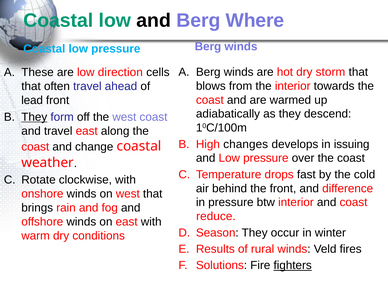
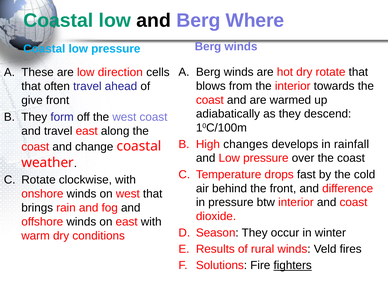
dry storm: storm -> rotate (331, 72)
lead: lead -> give (32, 100)
They underline: present -> none (34, 117)
issuing: issuing -> rainfall (352, 144)
reduce: reduce -> dioxide (216, 216)
